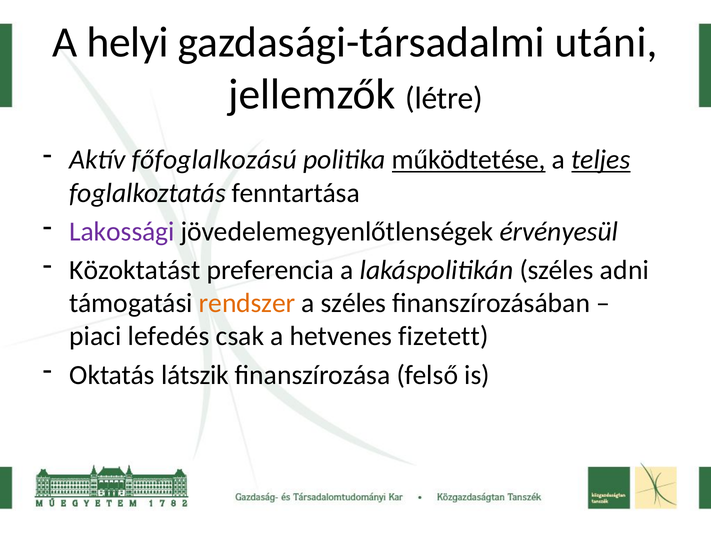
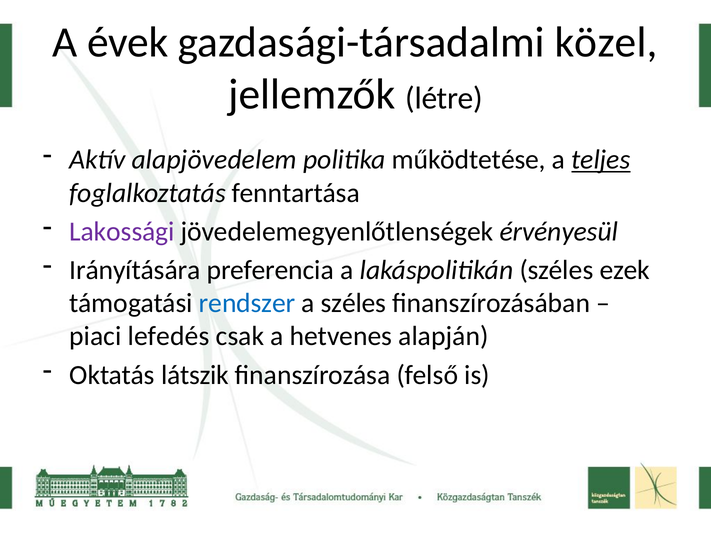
helyi: helyi -> évek (128, 43)
utáni: utáni -> közel (606, 43)
főfoglalkozású: főfoglalkozású -> alapjövedelem (214, 160)
működtetése underline: present -> none (469, 160)
Közoktatást: Közoktatást -> Irányítására (135, 270)
adni: adni -> ezek (625, 270)
rendszer colour: orange -> blue (247, 303)
fizetett: fizetett -> alapján (443, 337)
